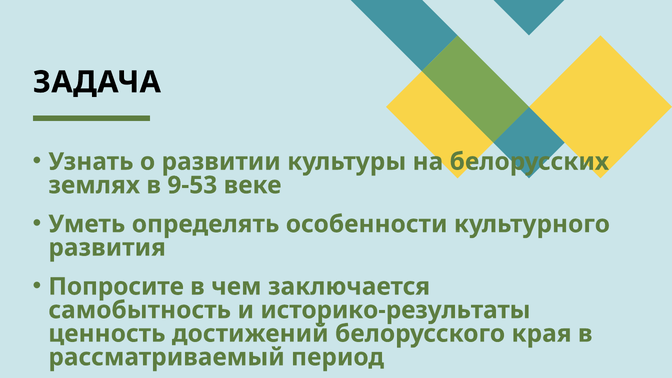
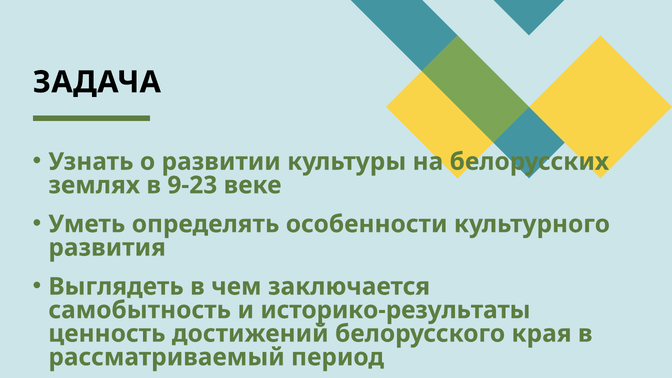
9-53: 9-53 -> 9-23 (192, 185)
Попросите: Попросите -> Выглядеть (116, 287)
